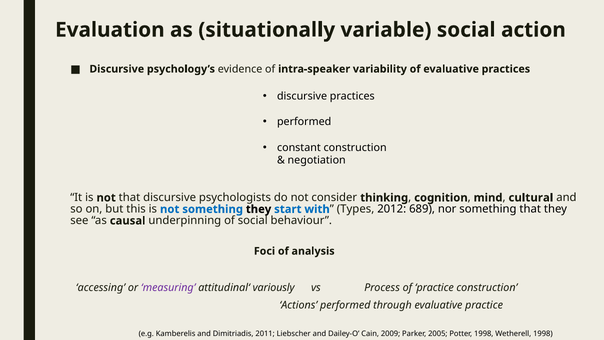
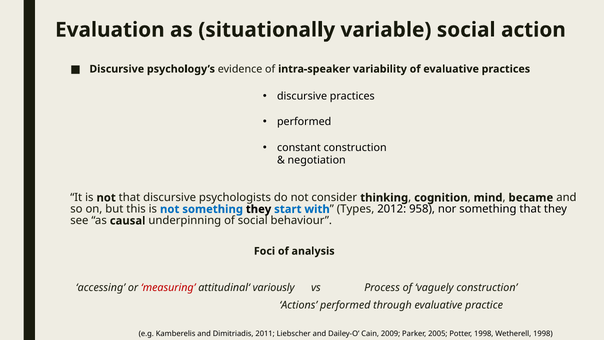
cultural: cultural -> became (531, 198)
689: 689 -> 958 (422, 209)
measuring colour: purple -> red (168, 287)
of practice: practice -> vaguely (434, 287)
